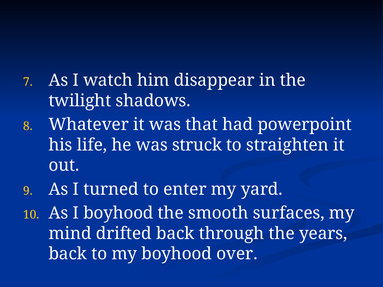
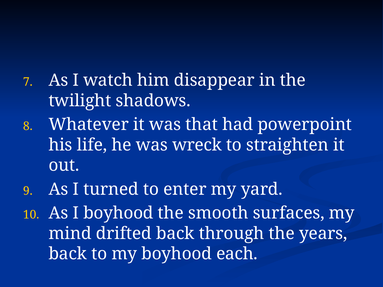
struck: struck -> wreck (197, 145)
over: over -> each (237, 254)
